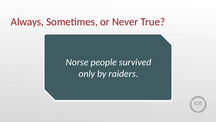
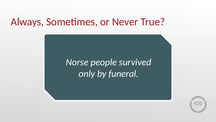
raiders: raiders -> funeral (124, 73)
